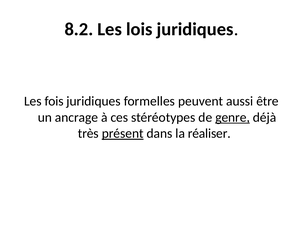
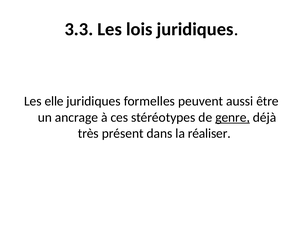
8.2: 8.2 -> 3.3 (79, 29)
fois: fois -> elle (54, 101)
présent underline: present -> none (123, 134)
